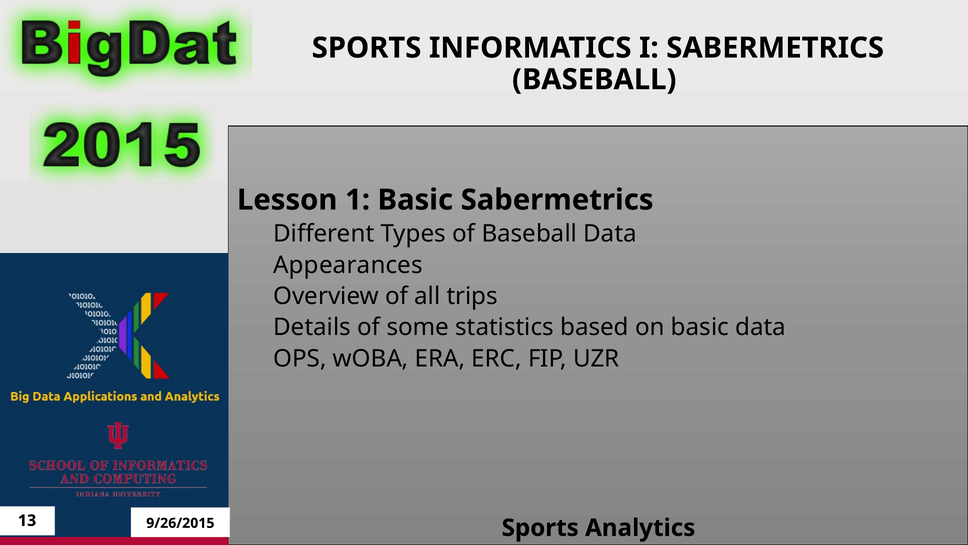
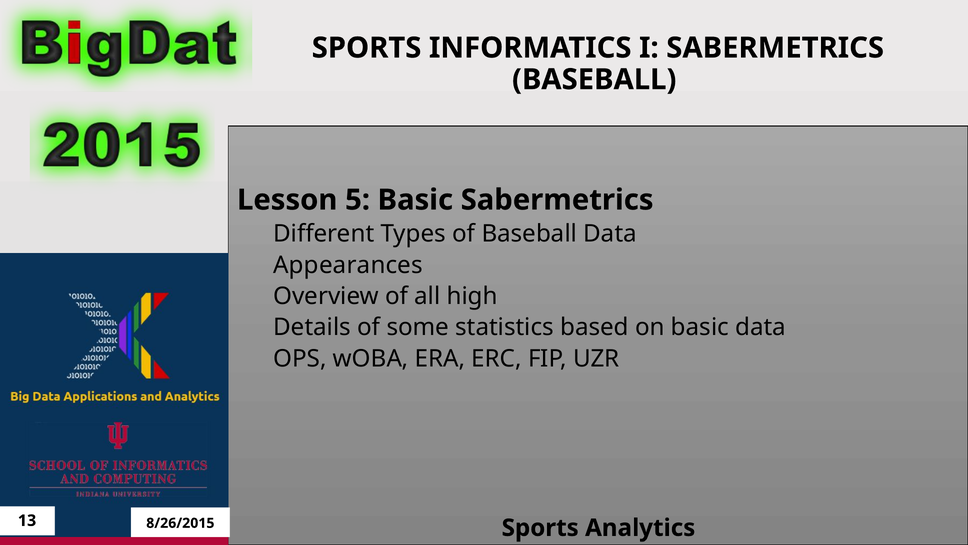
1: 1 -> 5 (358, 200)
trips: trips -> high (472, 296)
9/26/2015: 9/26/2015 -> 8/26/2015 (180, 523)
